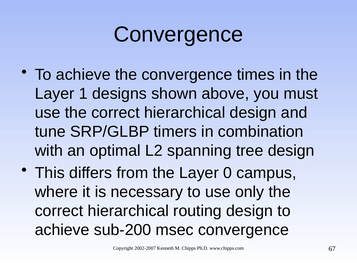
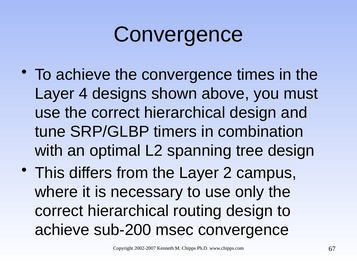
1: 1 -> 4 (83, 94)
0: 0 -> 2 (228, 173)
